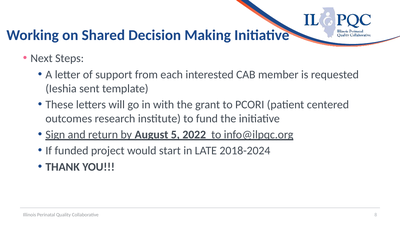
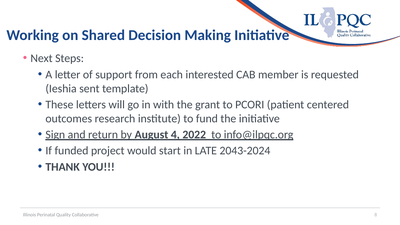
5: 5 -> 4 (175, 135)
2018-2024: 2018-2024 -> 2043-2024 (245, 151)
